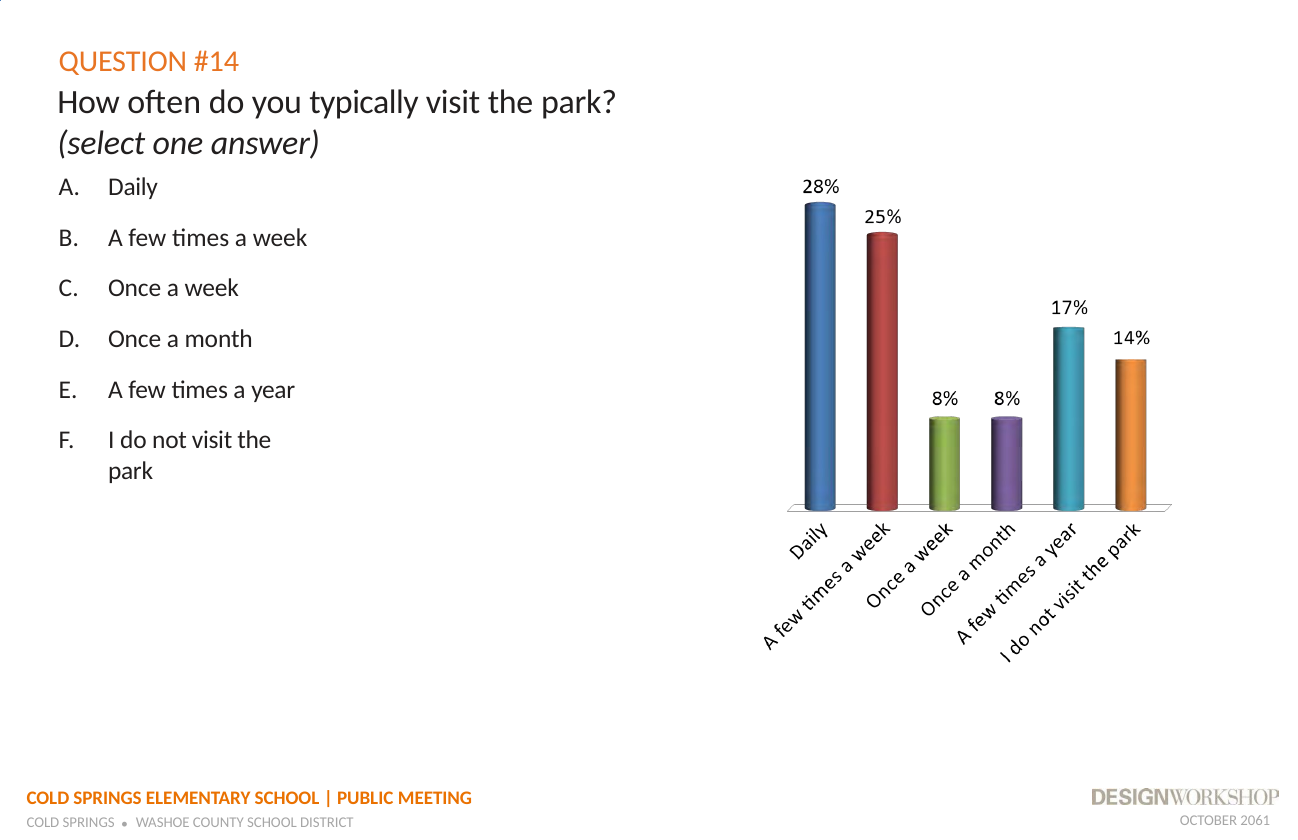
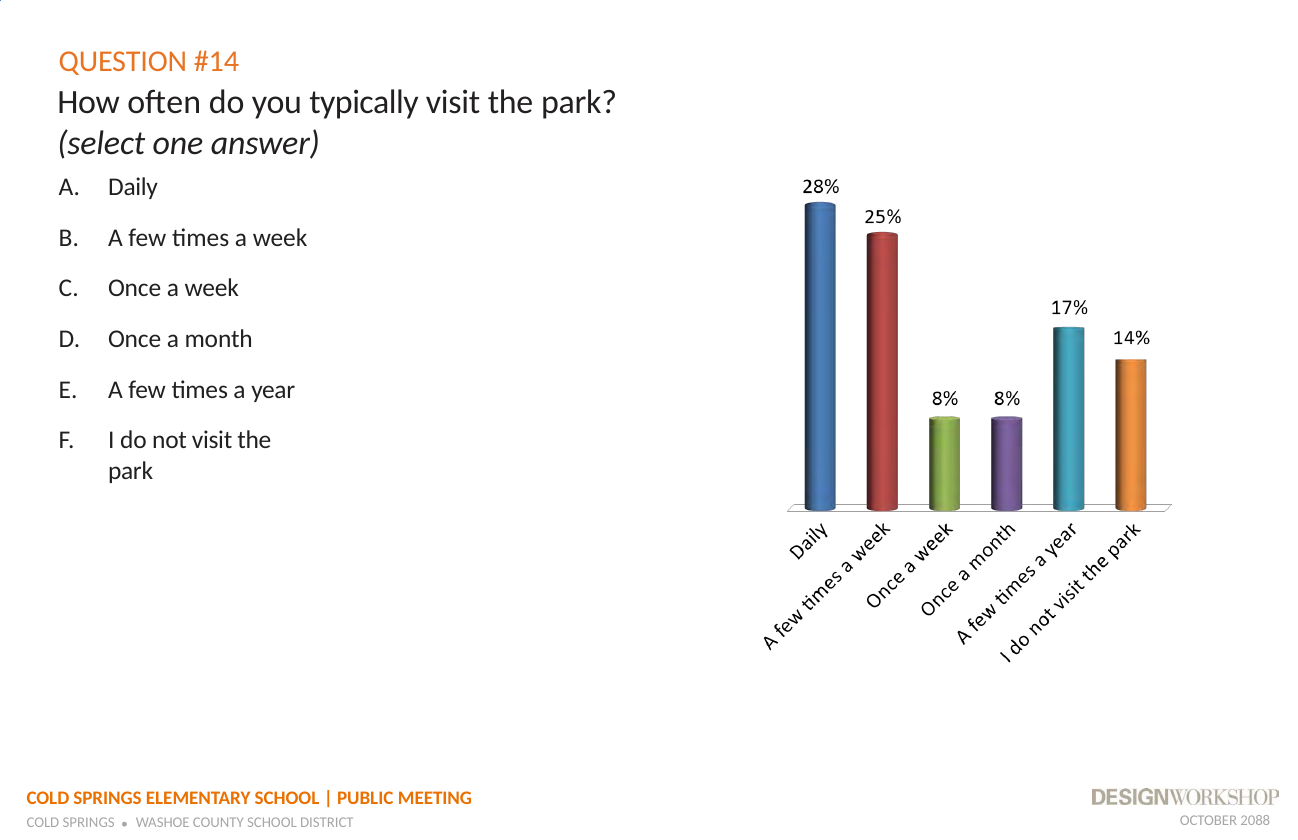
2061: 2061 -> 2088 (1255, 821)
